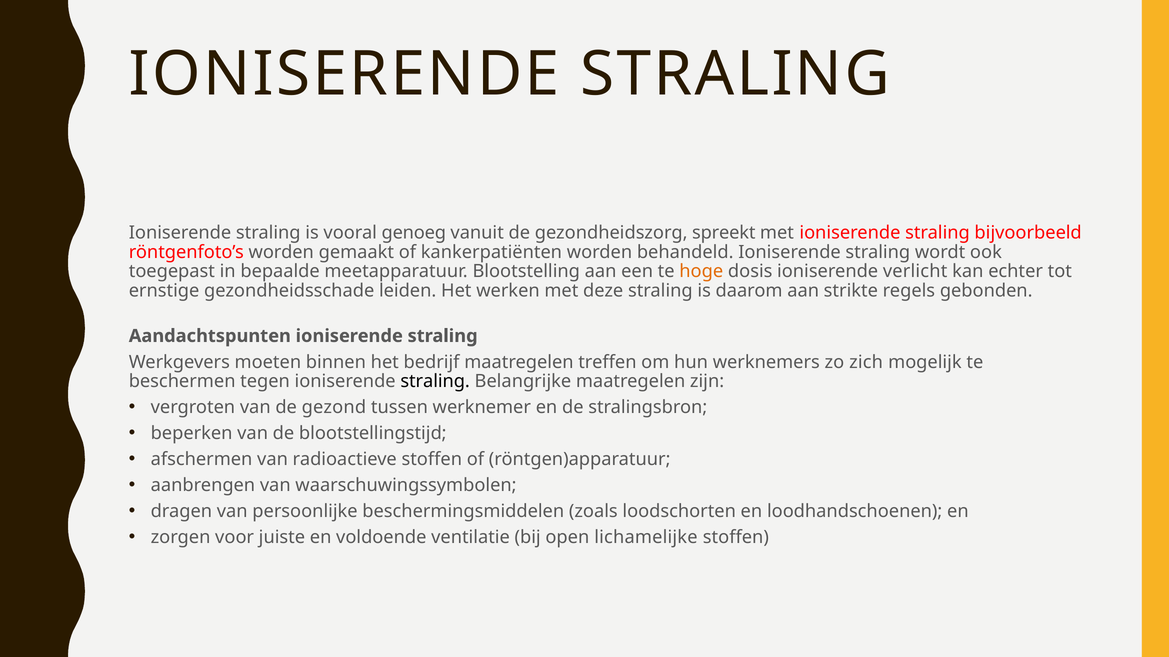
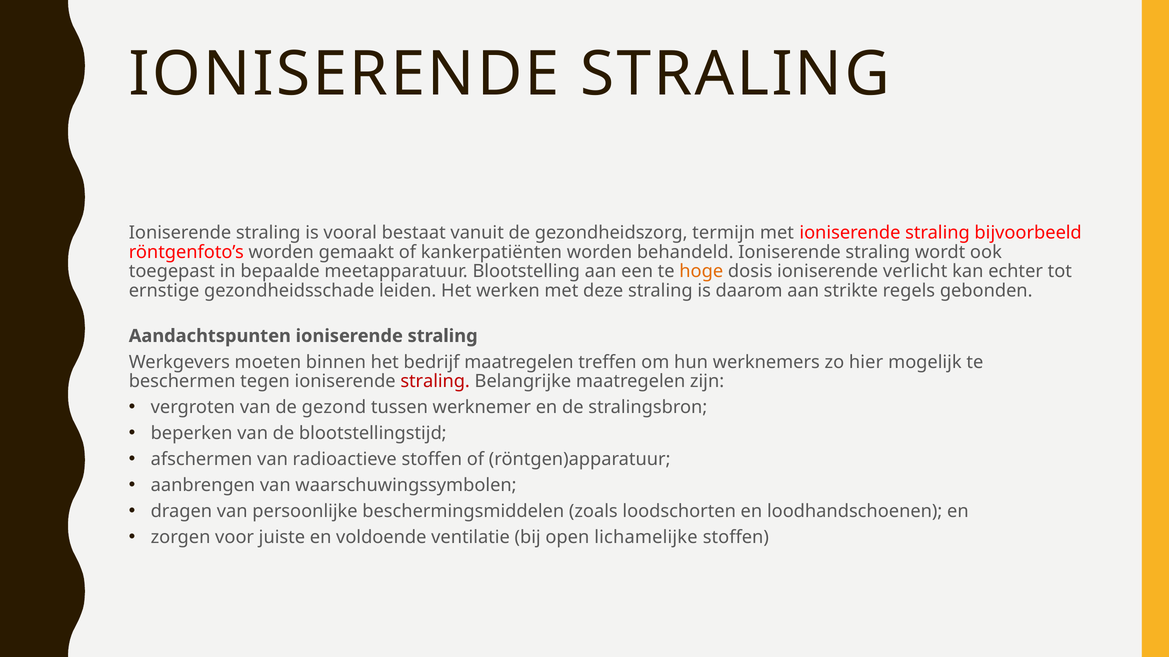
genoeg: genoeg -> bestaat (414, 233)
spreekt: spreekt -> termijn (724, 233)
zich: zich -> hier (866, 362)
straling colour: black -> red (435, 382)
